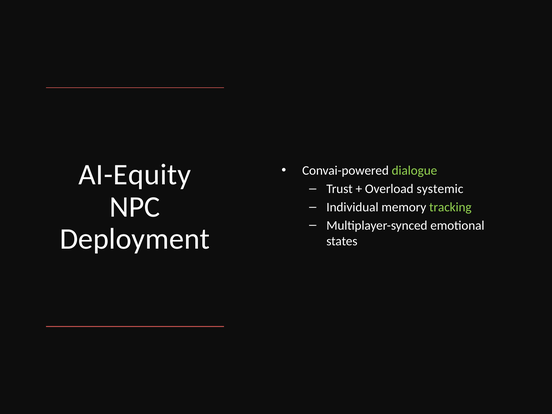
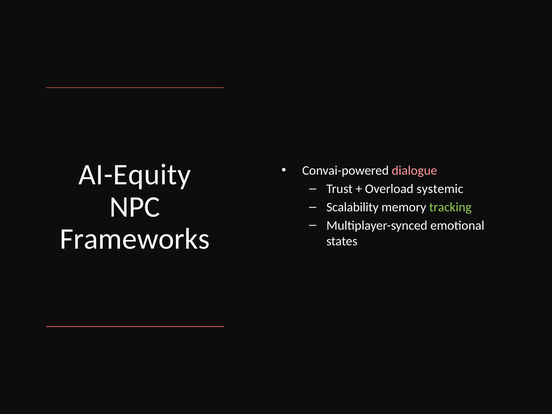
dialogue colour: light green -> pink (414, 171)
Individual: Individual -> Scalability (353, 207)
Deployment: Deployment -> Frameworks (135, 239)
